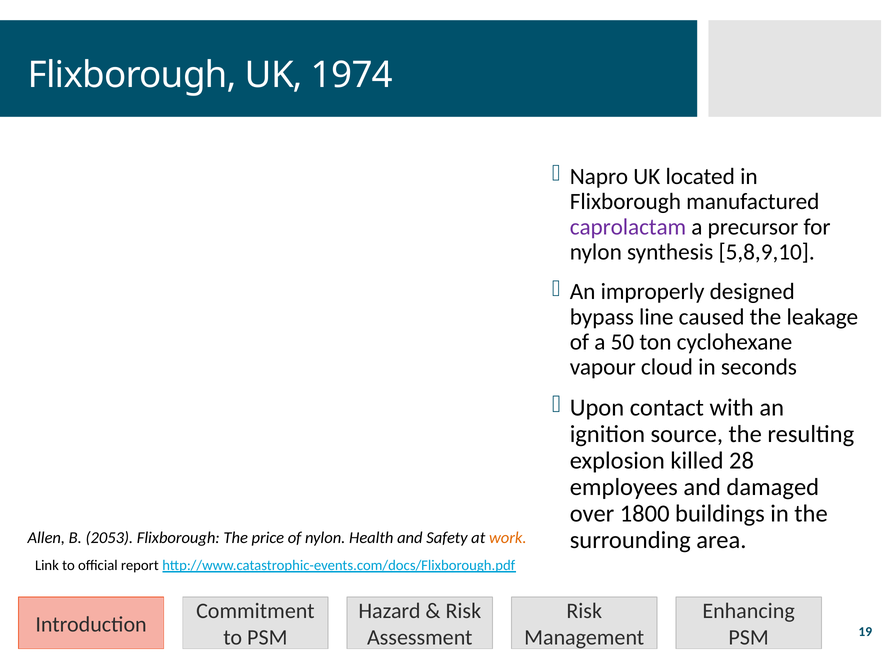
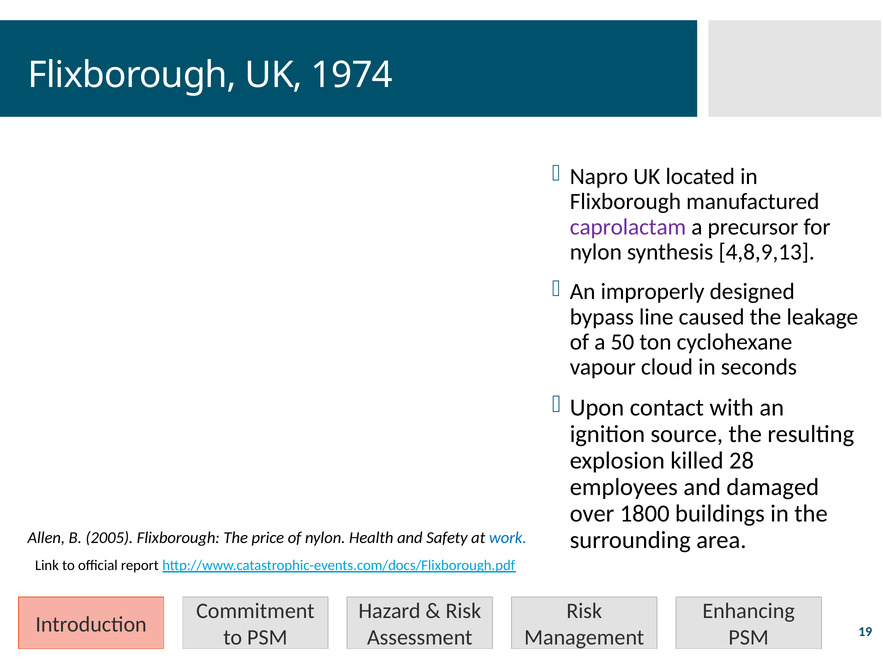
5,8,9,10: 5,8,9,10 -> 4,8,9,13 (767, 252)
2053: 2053 -> 2005 (109, 538)
work colour: orange -> blue (508, 538)
